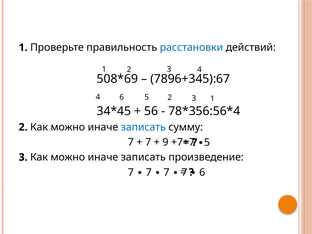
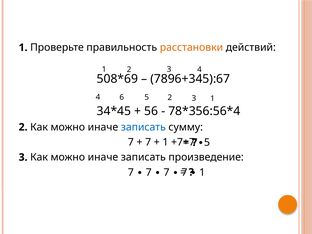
расстановки colour: blue -> orange (191, 48)
9: 9 -> 1 (165, 142)
6: 6 -> 1 (202, 172)
